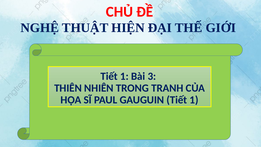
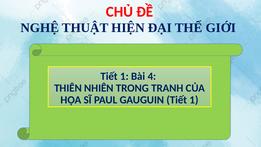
3: 3 -> 4 (152, 76)
